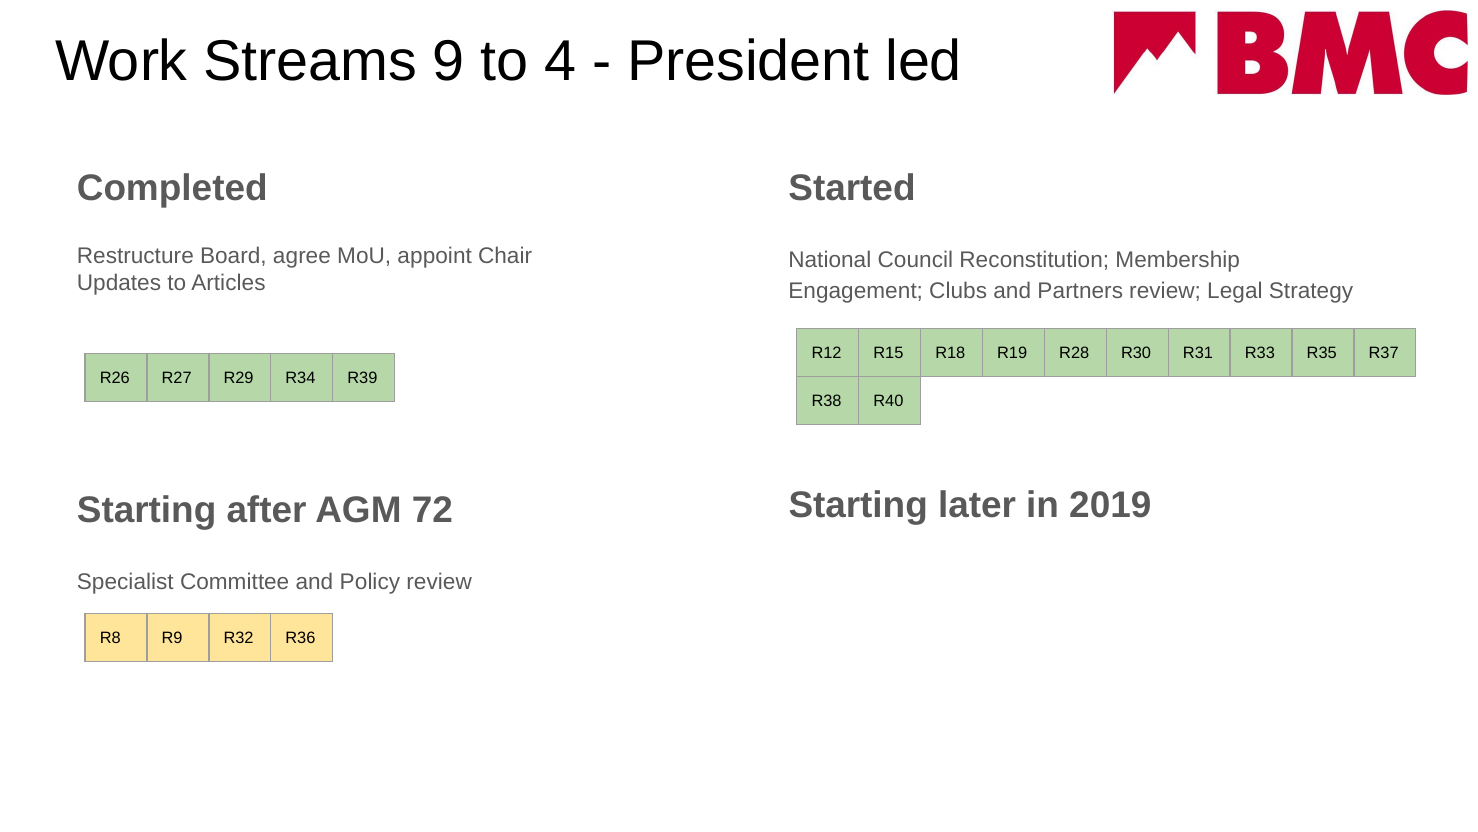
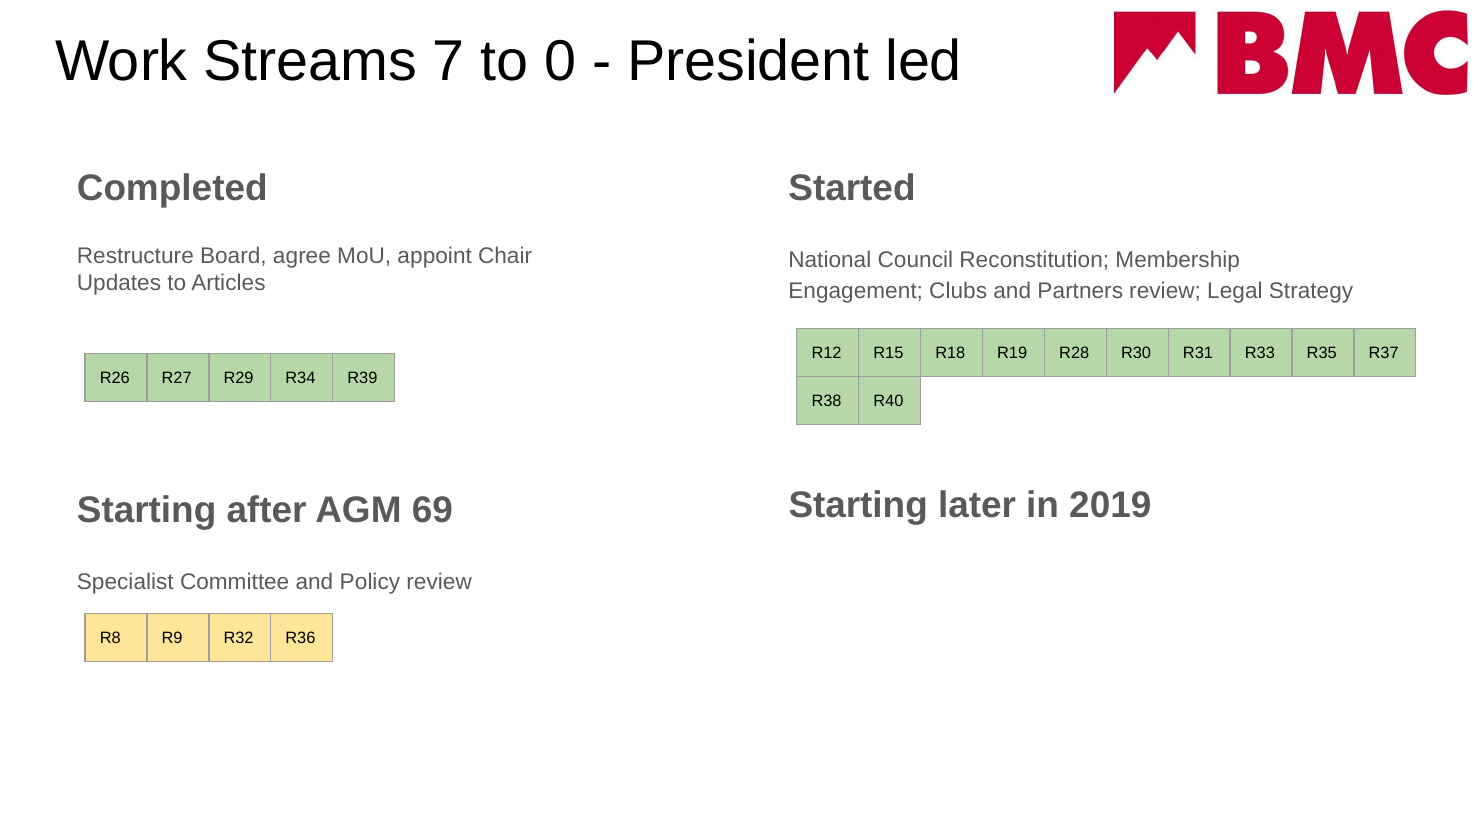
9: 9 -> 7 (449, 62)
4: 4 -> 0 (560, 62)
72: 72 -> 69 (432, 510)
